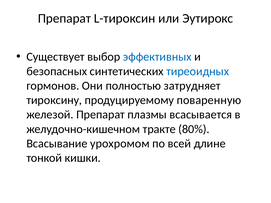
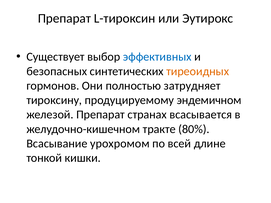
тиреоидных colour: blue -> orange (198, 71)
поваренную: поваренную -> эндемичном (209, 100)
плазмы: плазмы -> странах (147, 115)
